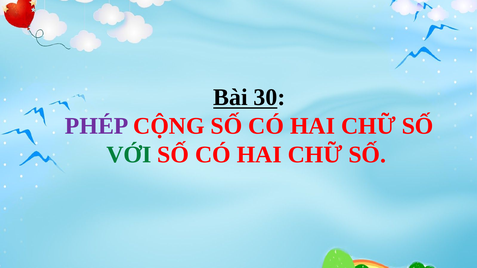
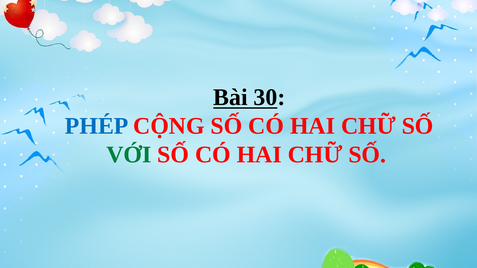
PHÉP colour: purple -> blue (97, 126)
